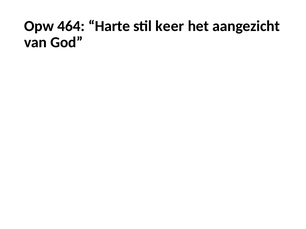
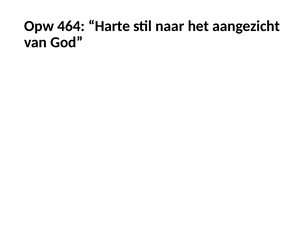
keer: keer -> naar (170, 26)
